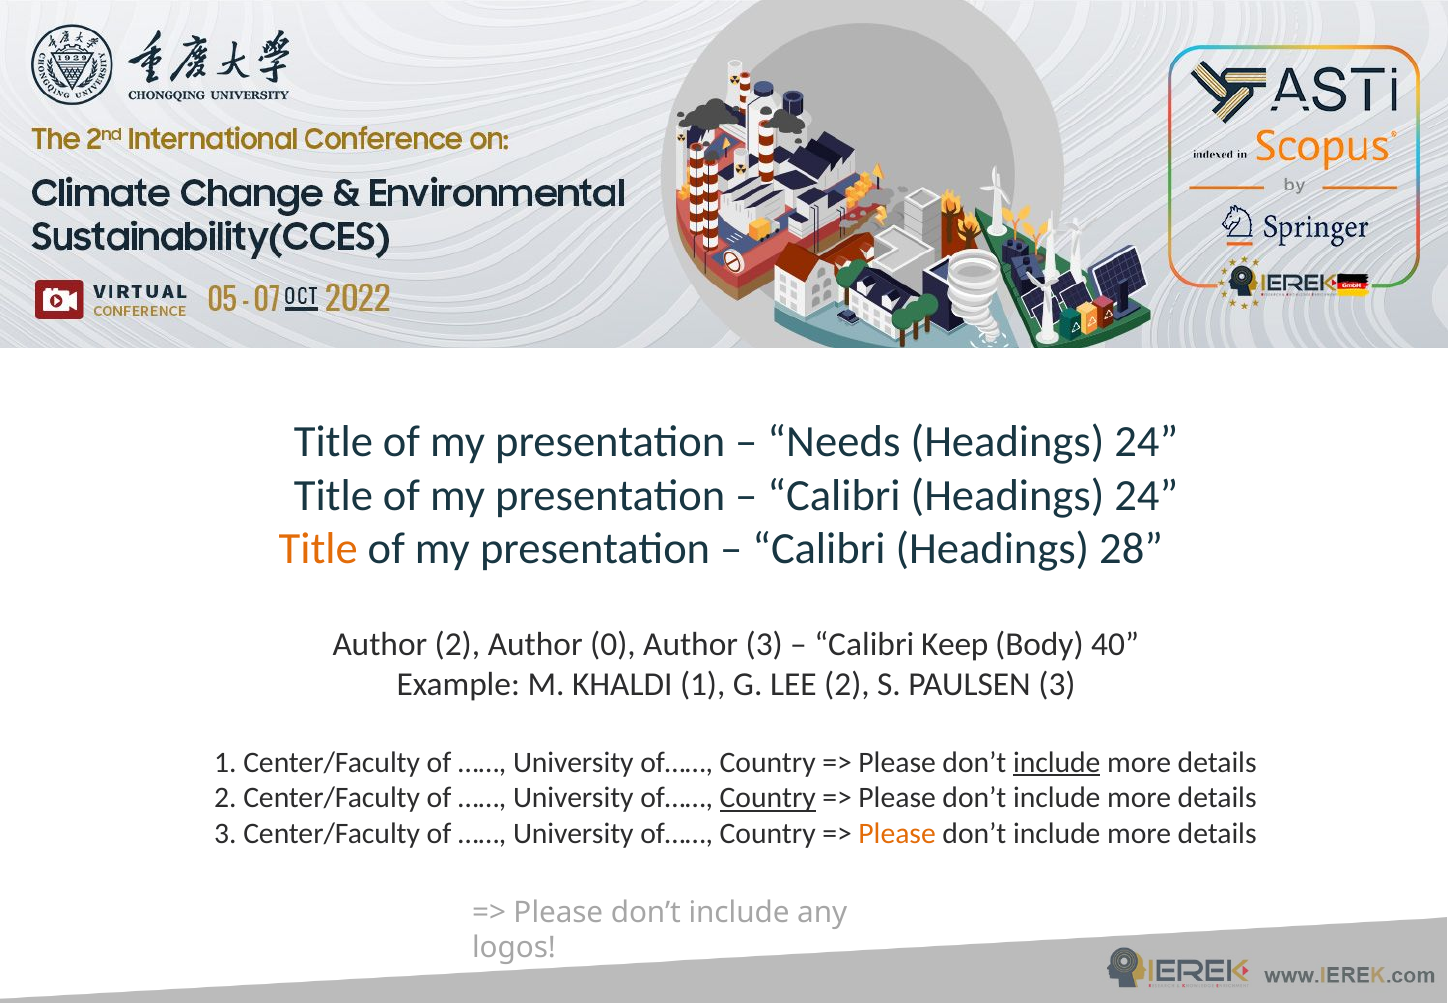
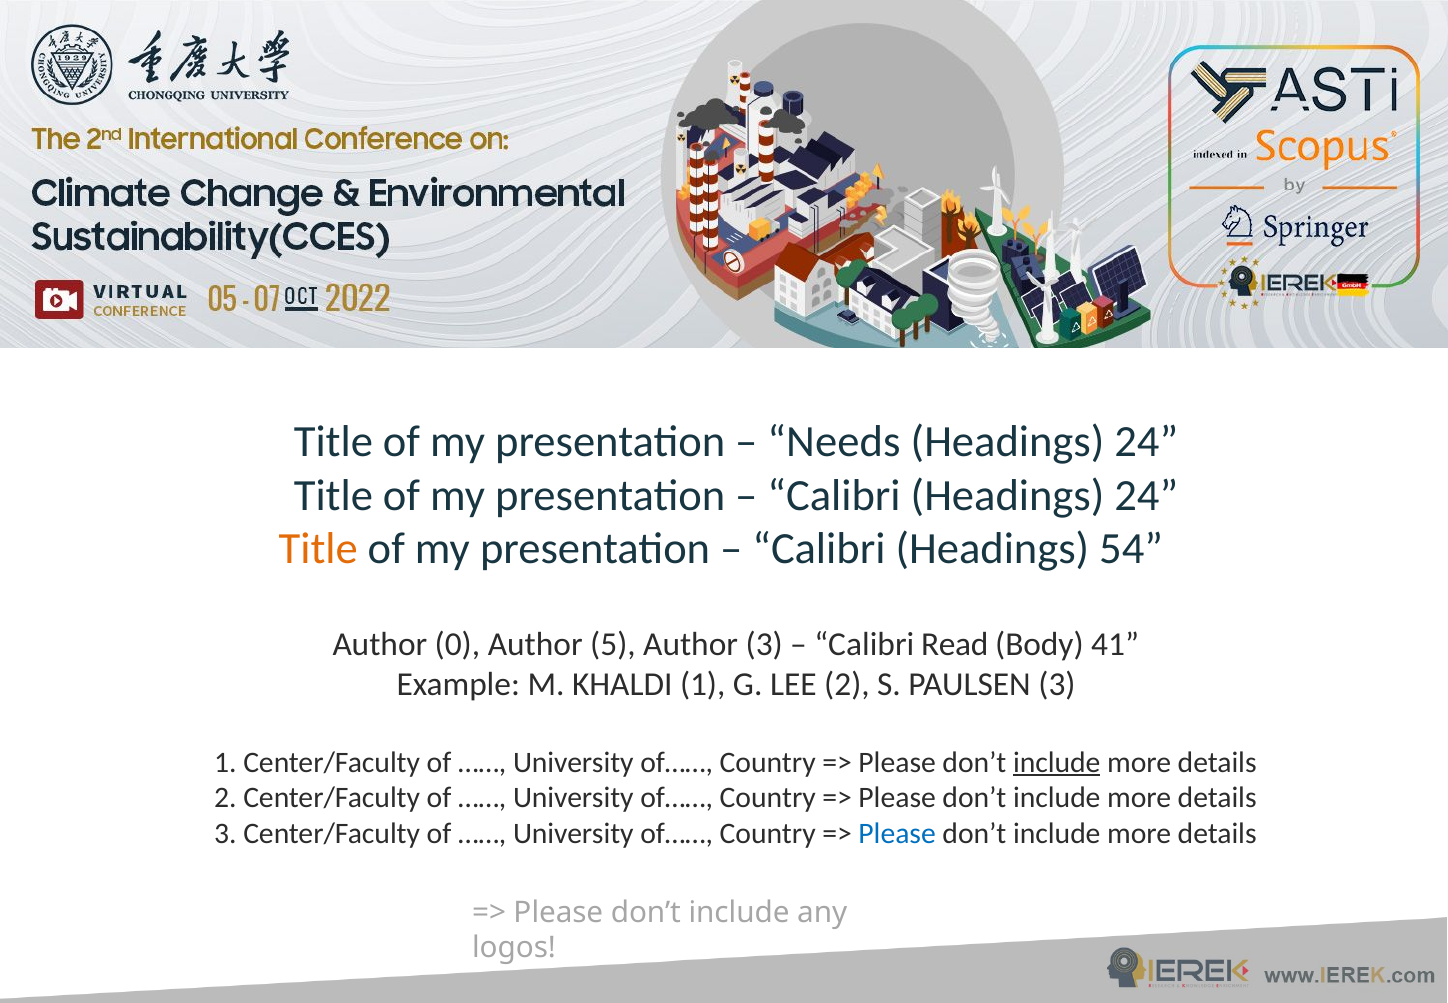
28: 28 -> 54 (1131, 549)
Author 2: 2 -> 0 (457, 644)
0: 0 -> 5 (613, 644)
Keep: Keep -> Read (955, 644)
40: 40 -> 41 (1115, 644)
Country underline: present -> none (768, 798)
Please colour: orange -> blue (897, 833)
